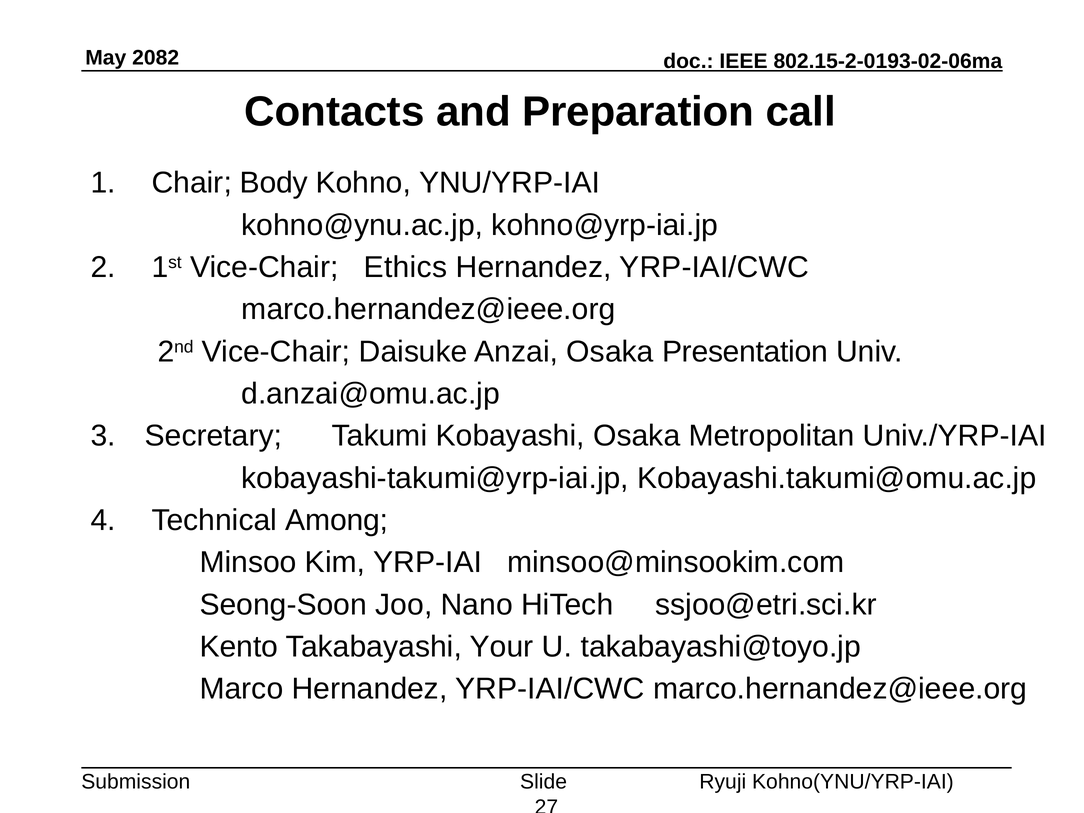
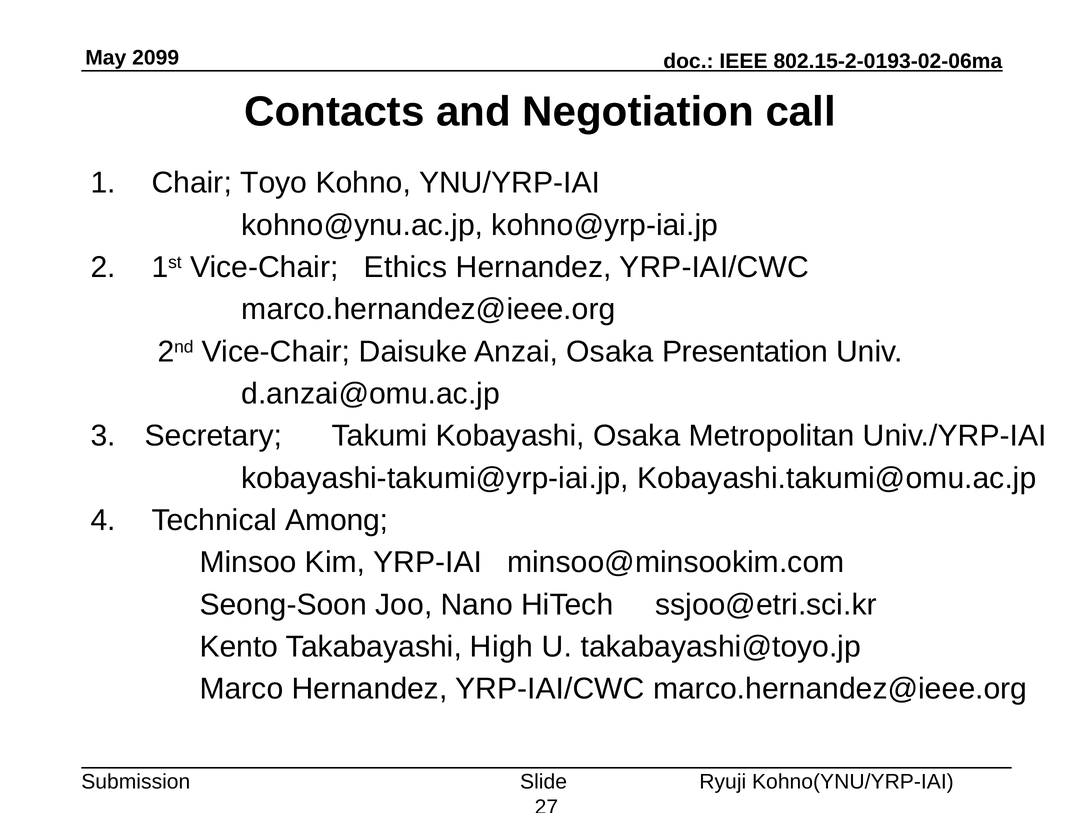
2082: 2082 -> 2099 (156, 58)
Preparation: Preparation -> Negotiation (638, 112)
Body: Body -> Toyo (274, 183)
Your: Your -> High (501, 647)
